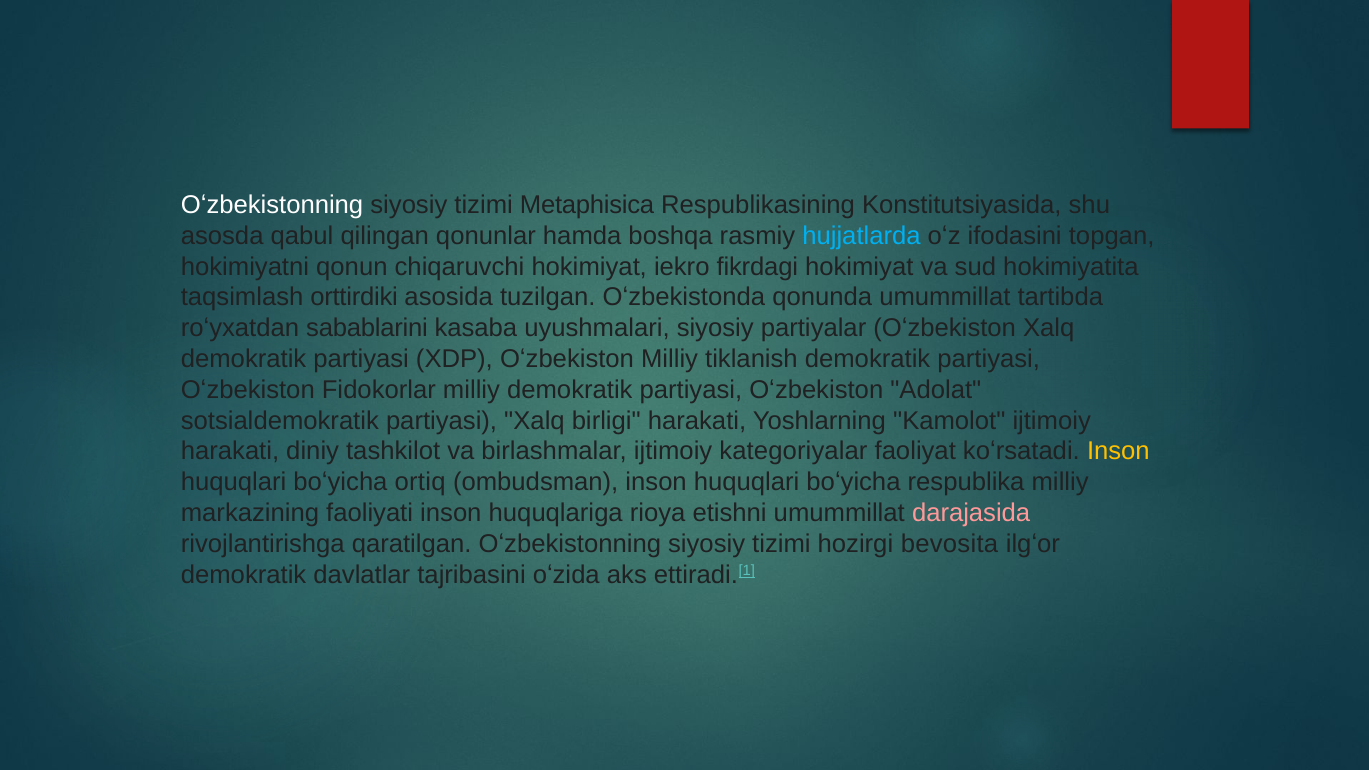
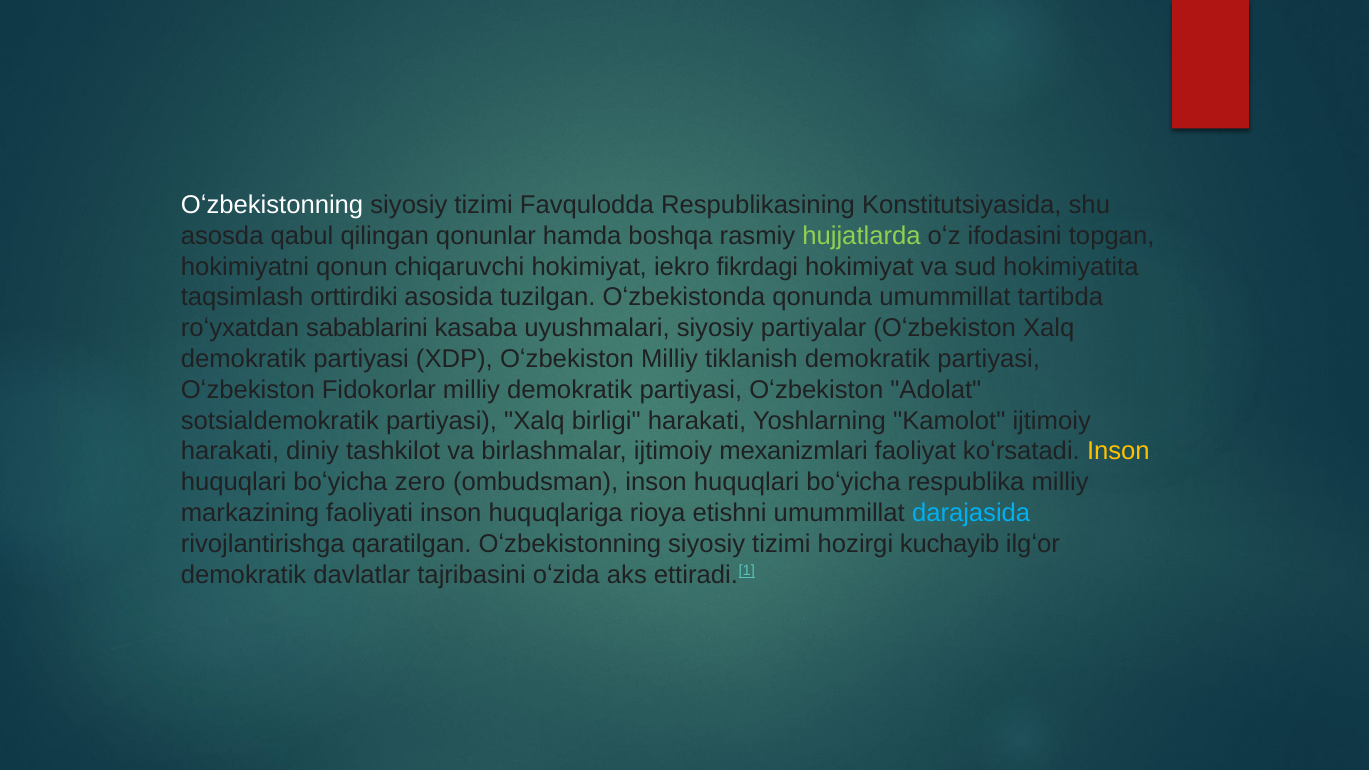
Metaphisica: Metaphisica -> Favqulodda (587, 205)
hujjatlarda colour: light blue -> light green (861, 236)
kategoriyalar: kategoriyalar -> mexanizmlari (794, 451)
ortiq: ortiq -> zero (420, 482)
darajasida colour: pink -> light blue (971, 513)
bevosita: bevosita -> kuchayib (950, 544)
